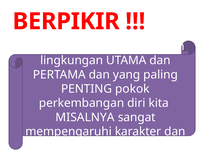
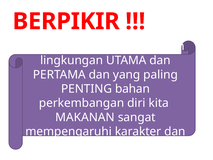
pokok: pokok -> bahan (132, 89)
MISALNYA: MISALNYA -> MAKANAN (85, 117)
